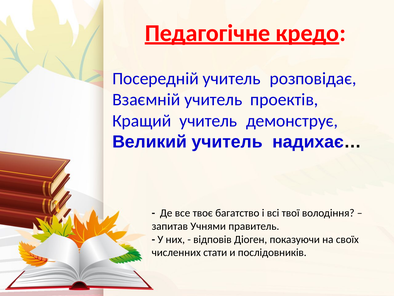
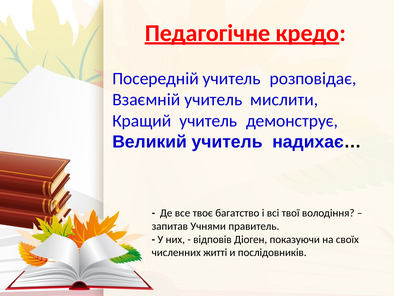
проектів: проектів -> мислити (284, 100)
стати: стати -> житті (215, 252)
